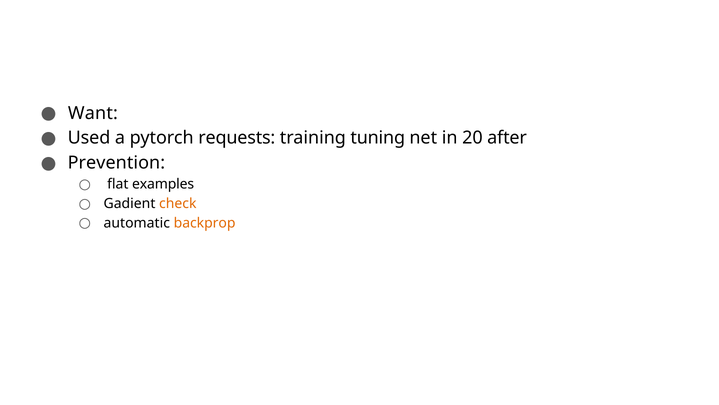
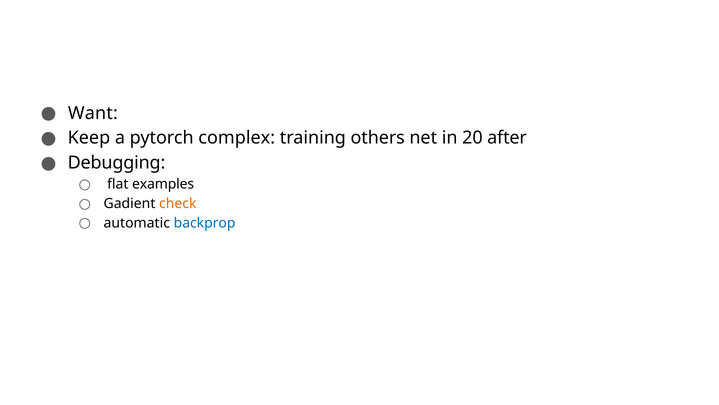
Used: Used -> Keep (89, 138)
requests: requests -> complex (237, 138)
tuning: tuning -> others (378, 138)
Prevention: Prevention -> Debugging (116, 163)
backprop colour: orange -> blue (205, 223)
